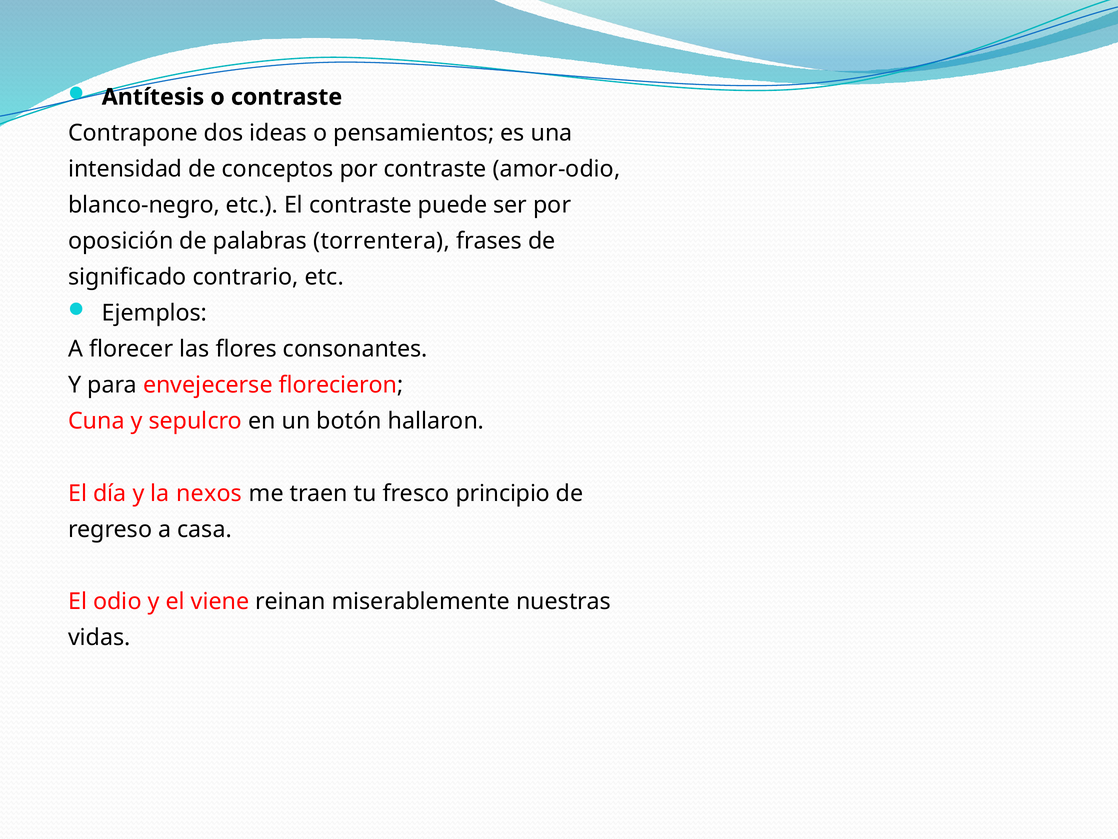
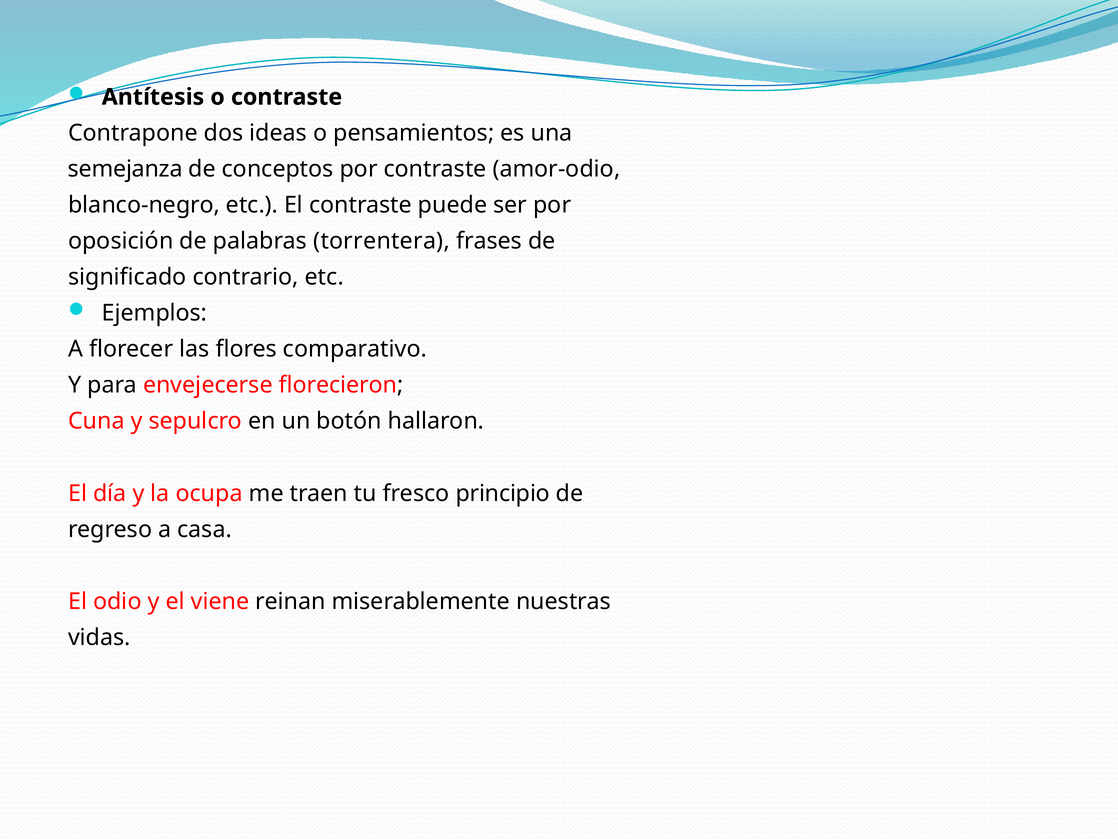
intensidad: intensidad -> semejanza (125, 169)
consonantes: consonantes -> comparativo (355, 349)
nexos: nexos -> ocupa (209, 493)
